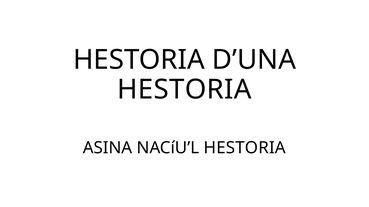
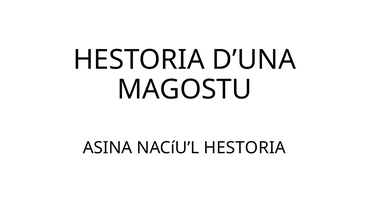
HESTORIA: HESTORIA -> MAGOSTU (185, 90)
